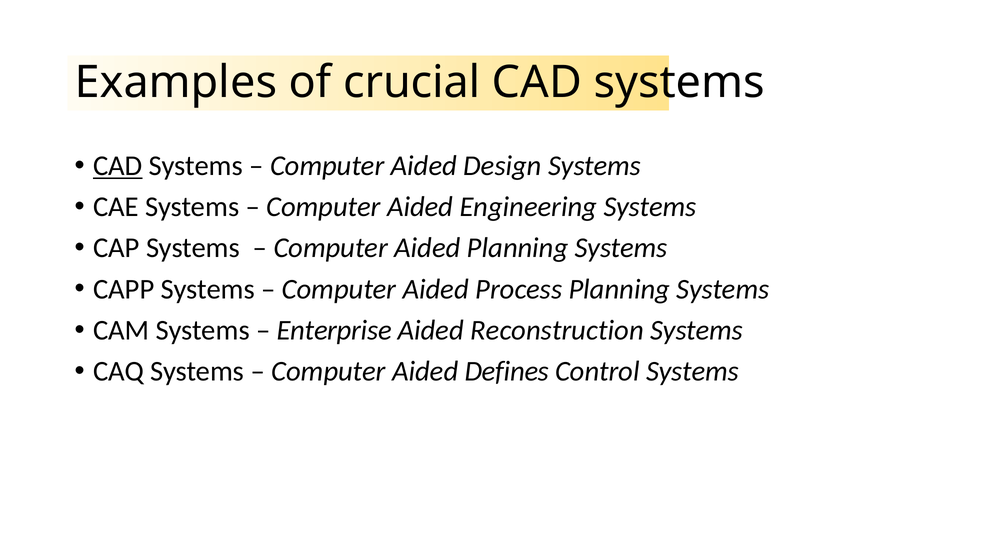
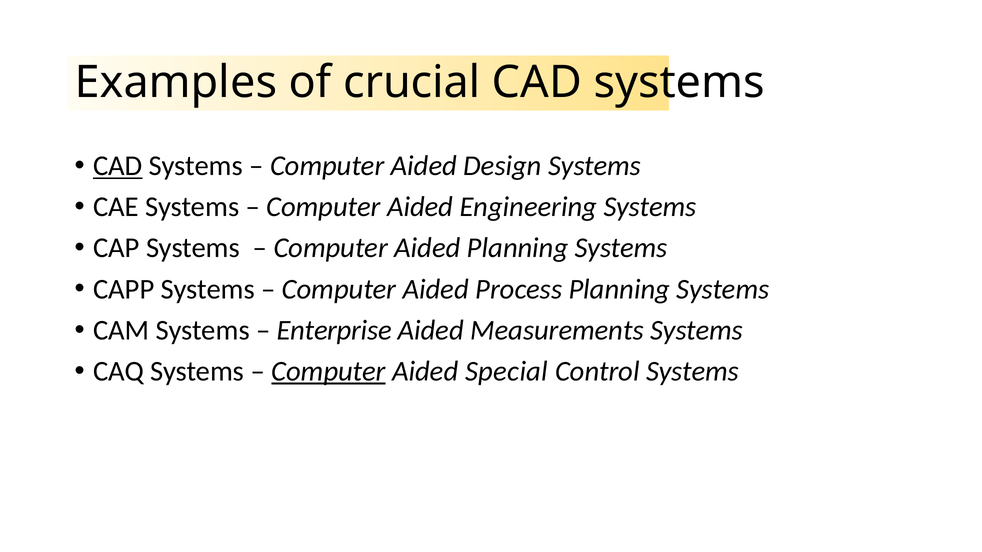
Reconstruction: Reconstruction -> Measurements (557, 330)
Computer underline: none -> present (329, 371)
Defines: Defines -> Special (507, 371)
